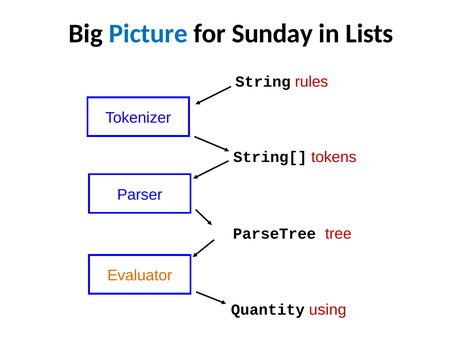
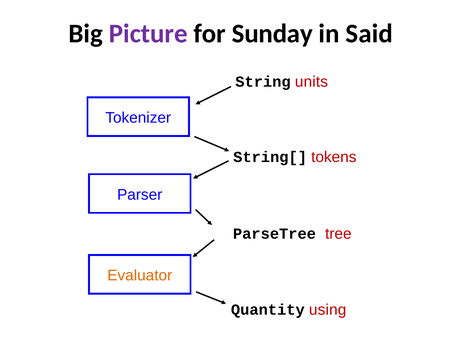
Picture colour: blue -> purple (148, 33)
Lists: Lists -> Said (369, 33)
rules: rules -> units (311, 82)
